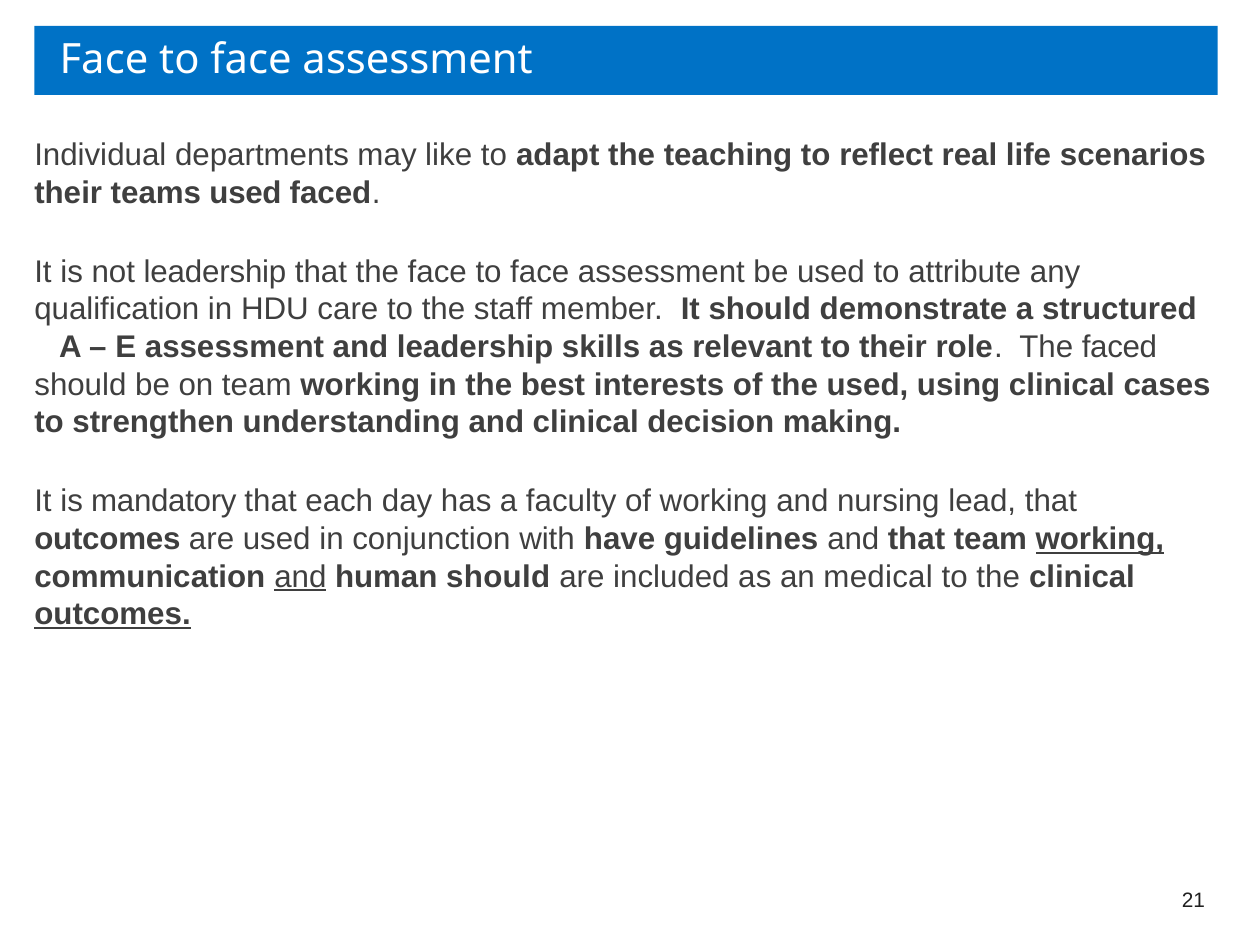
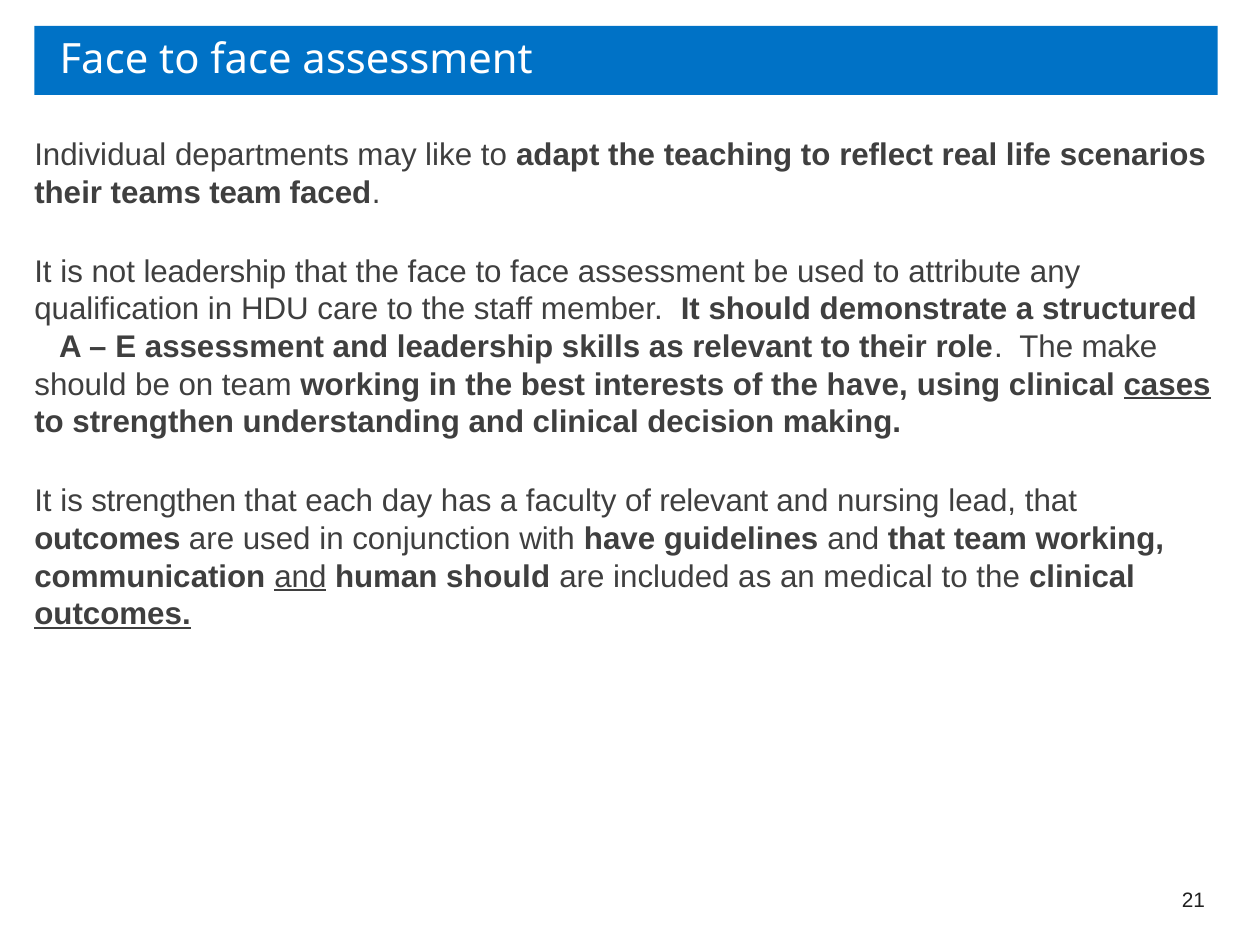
teams used: used -> team (246, 193)
The faced: faced -> make (1119, 347)
the used: used -> have (867, 385)
cases underline: none -> present (1167, 385)
is mandatory: mandatory -> strengthen (164, 502)
of working: working -> relevant (714, 502)
working underline: present -> none (1100, 539)
